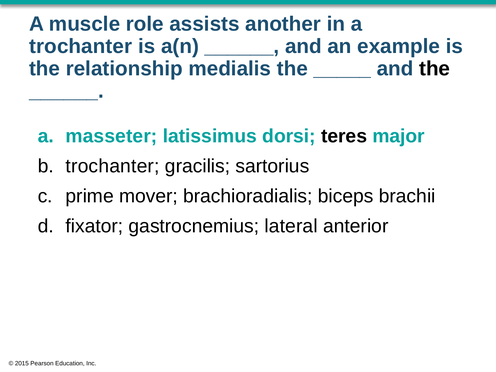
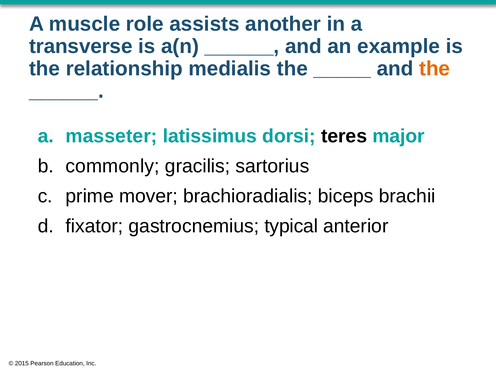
trochanter: trochanter -> transverse (81, 46)
the colour: black -> orange (435, 69)
trochanter: trochanter -> commonly (113, 166)
lateral: lateral -> typical (291, 226)
